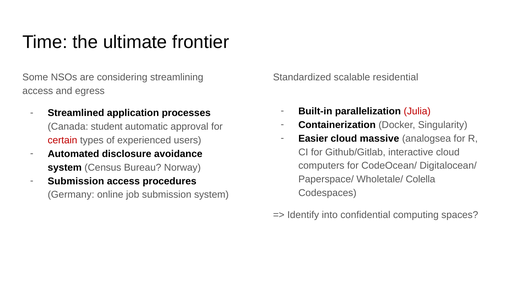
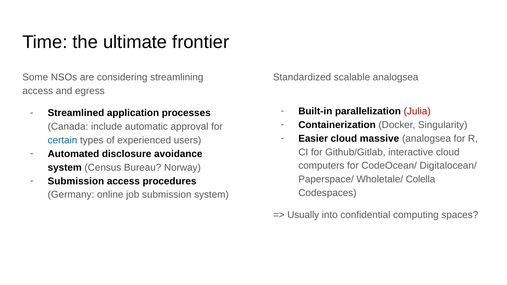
scalable residential: residential -> analogsea (396, 77)
student: student -> include (107, 127)
certain colour: red -> blue (63, 140)
Identify: Identify -> Usually (303, 215)
